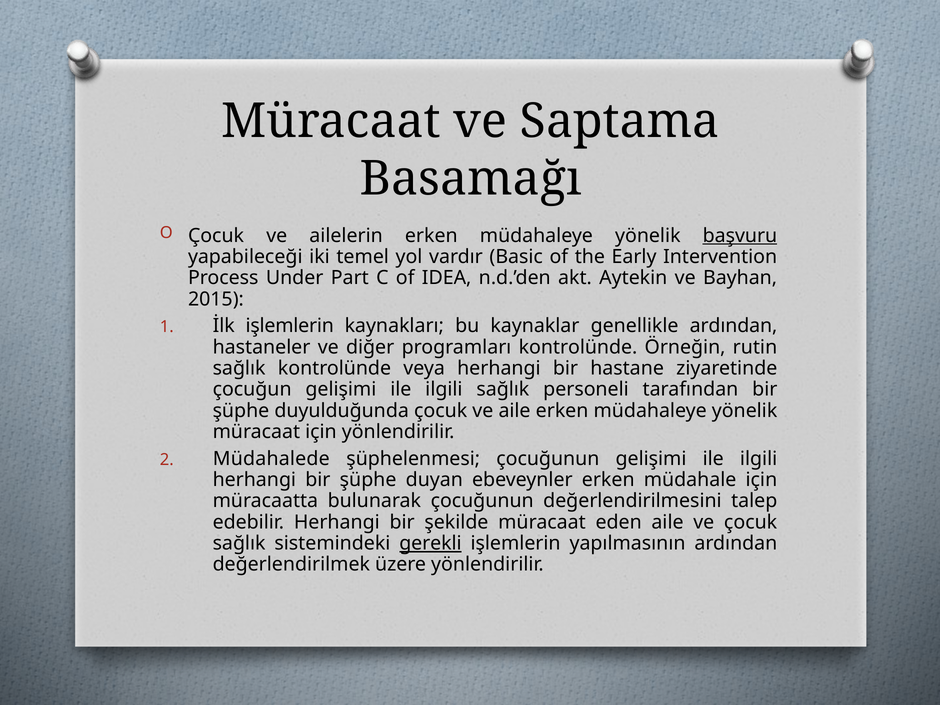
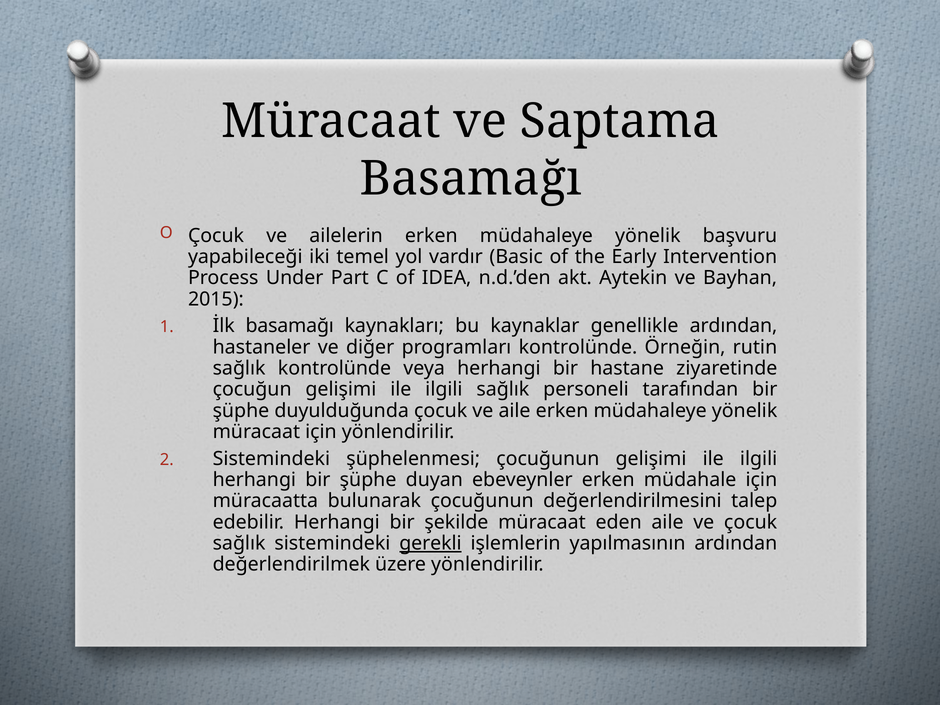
başvuru underline: present -> none (740, 236)
İlk işlemlerin: işlemlerin -> basamağı (290, 326)
Müdahalede: Müdahalede -> Sistemindeki (271, 459)
